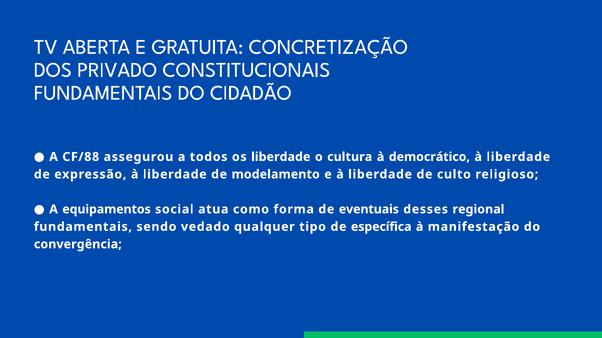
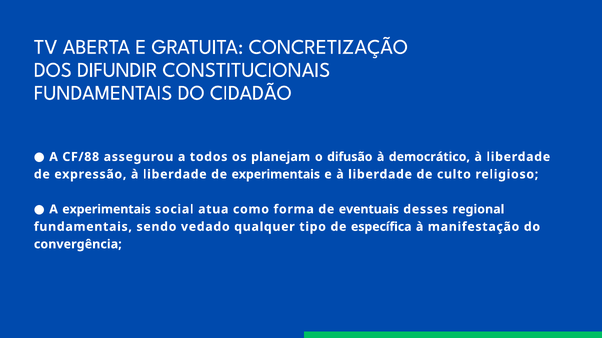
PRIVADO: PRIVADO -> DIFUNDIR (117, 70)
os liberdade: liberdade -> planejam (281, 157)
cultura: cultura -> difusão (350, 157)
de modelamento: modelamento -> experimentais (276, 175)
A equipamentos: equipamentos -> experimentais (107, 210)
